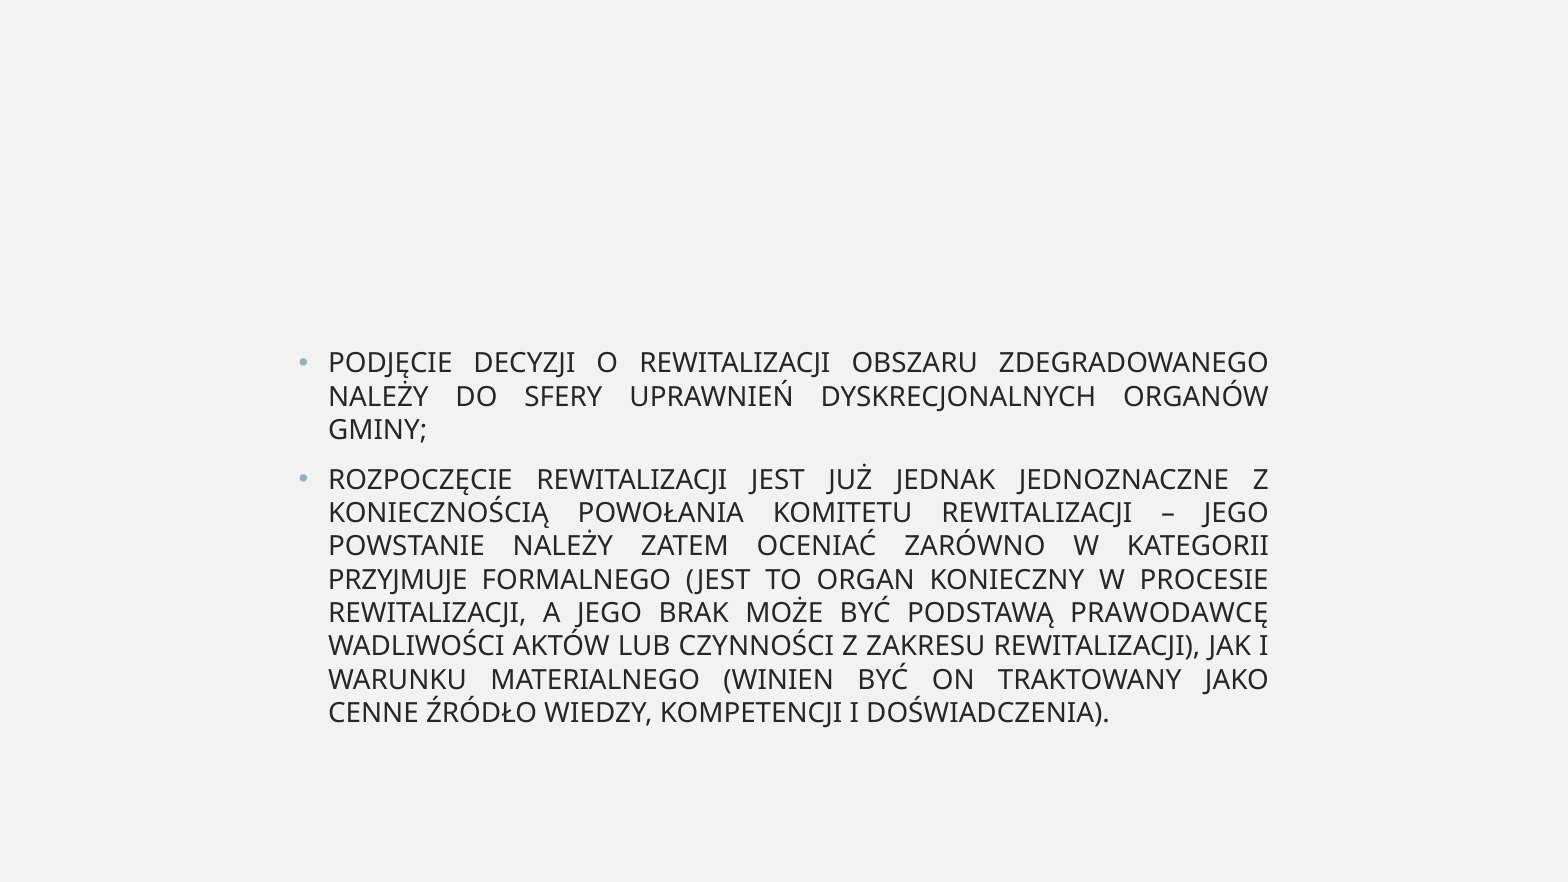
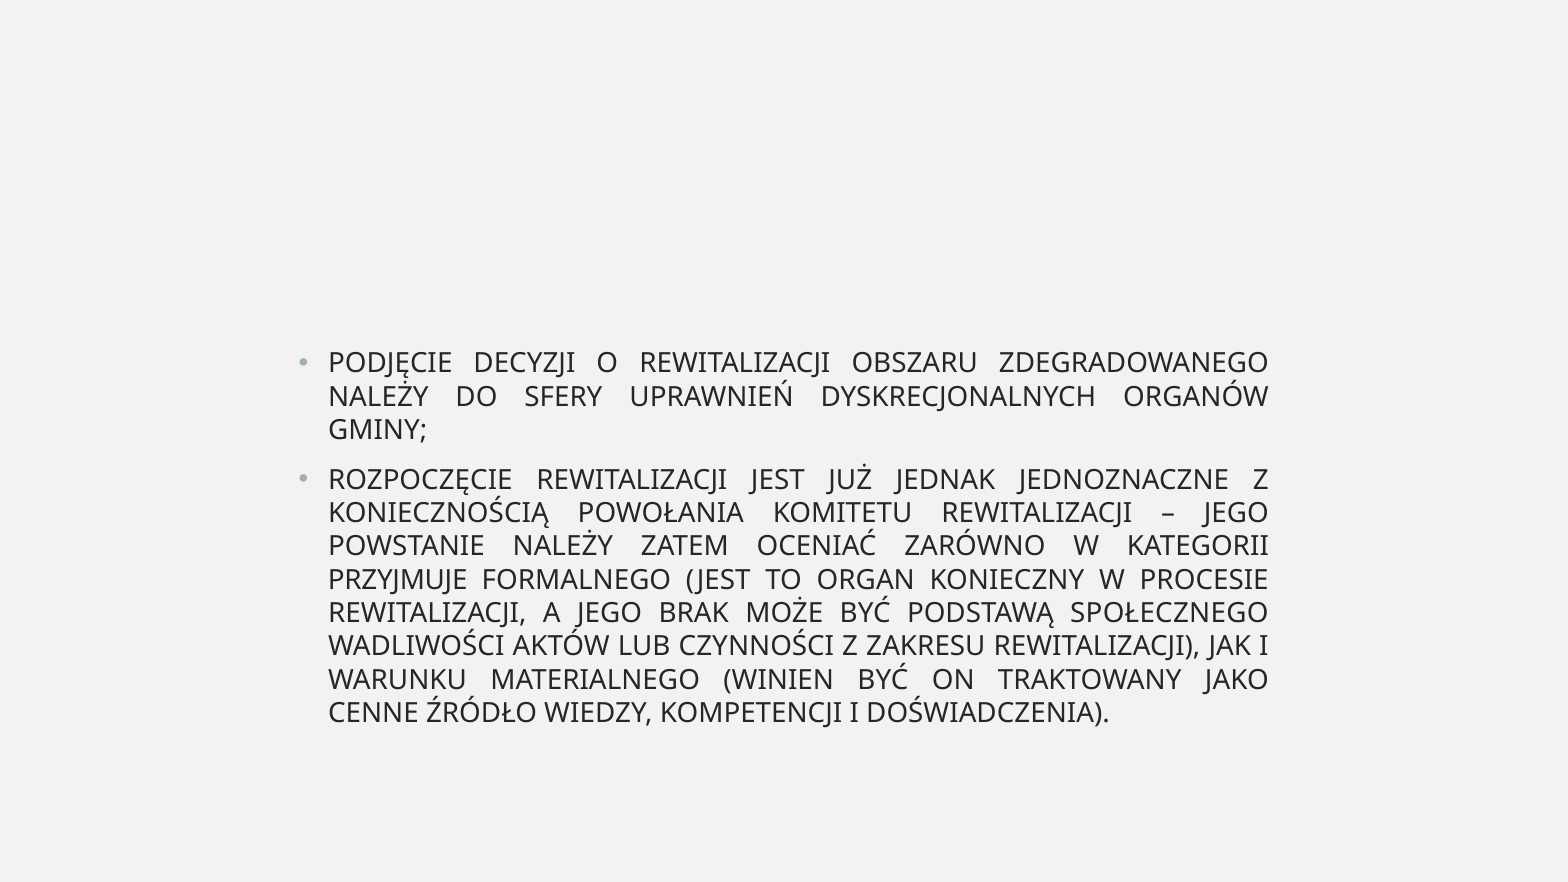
PRAWODAWCĘ: PRAWODAWCĘ -> SPOŁECZNEGO (1169, 613)
